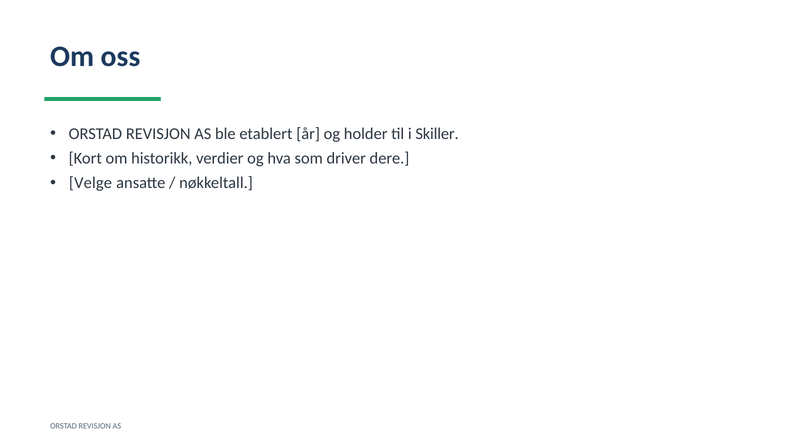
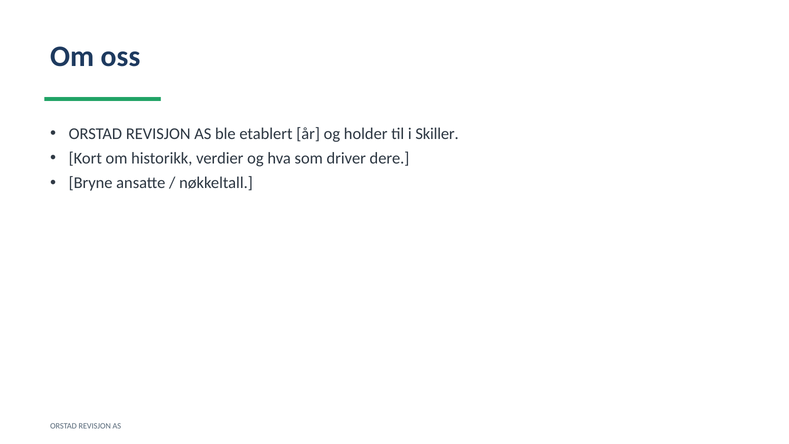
Velge: Velge -> Bryne (91, 183)
